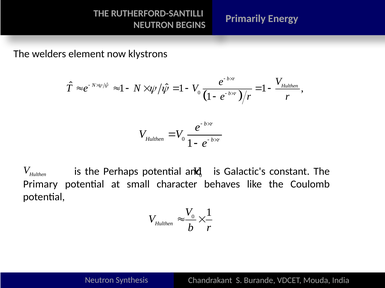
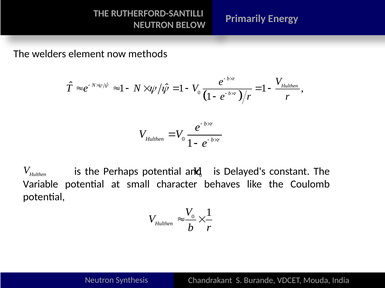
BEGINS: BEGINS -> BELOW (191, 25)
klystrons: klystrons -> methods (148, 54)
Galactic's: Galactic's -> Delayed's (245, 172)
Primary: Primary -> Variable (41, 185)
